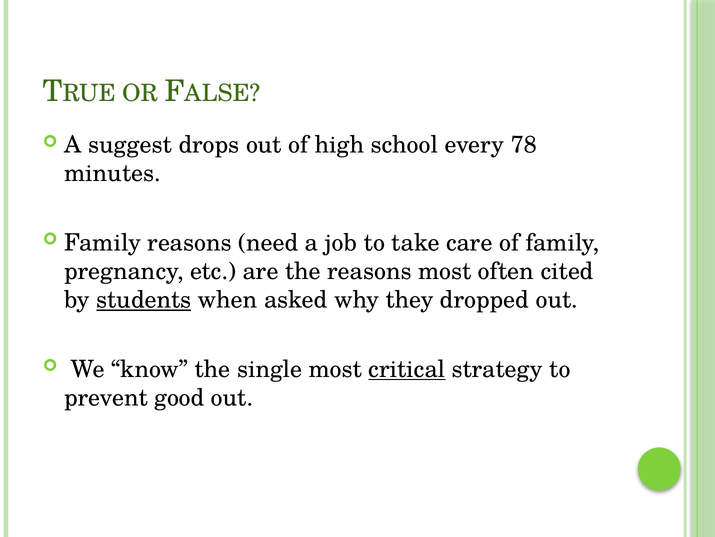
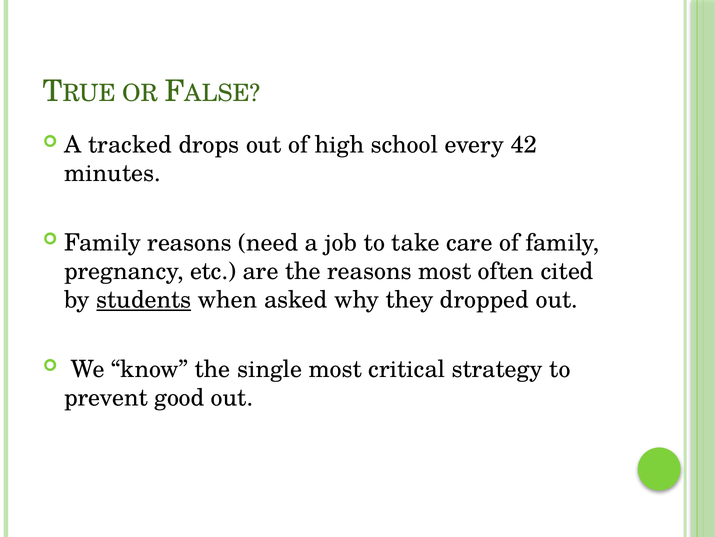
suggest: suggest -> tracked (130, 145)
78: 78 -> 42 (524, 145)
critical underline: present -> none (407, 369)
